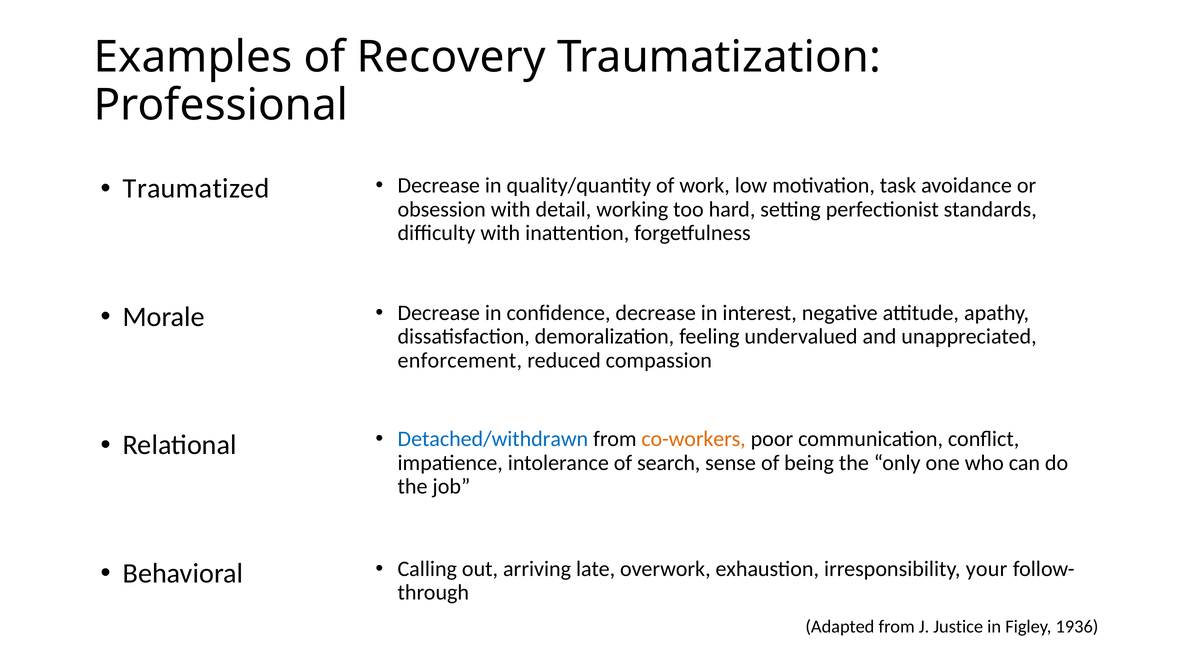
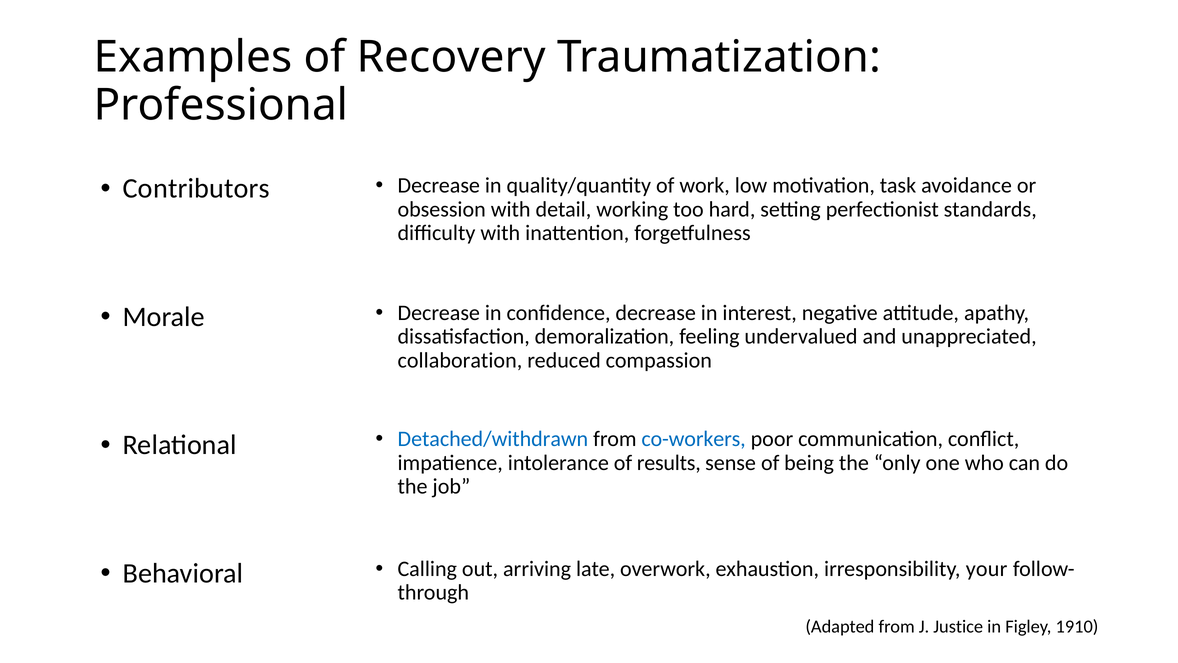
Traumatized: Traumatized -> Contributors (196, 189)
enforcement: enforcement -> collaboration (460, 360)
co-workers colour: orange -> blue (694, 439)
search: search -> results (669, 463)
1936: 1936 -> 1910 (1077, 626)
